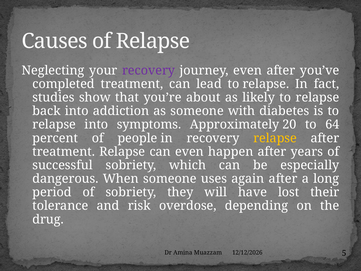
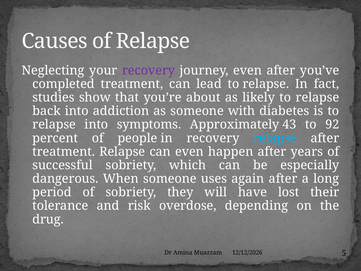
20: 20 -> 43 (289, 124)
64: 64 -> 92 (332, 124)
relapse colour: yellow -> light blue (275, 138)
